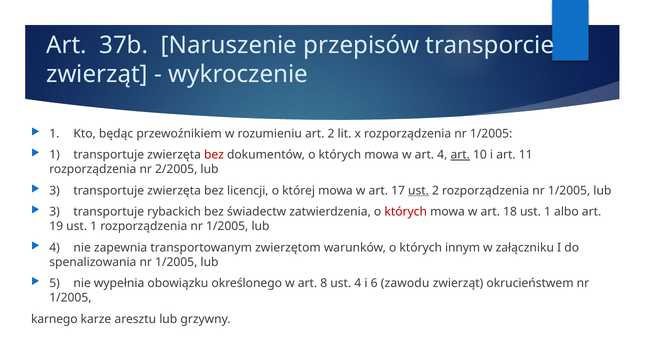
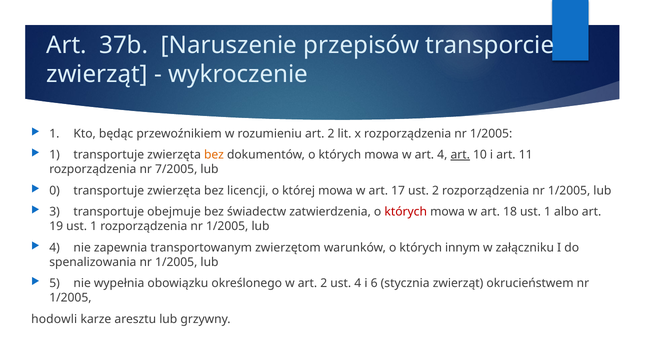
bez colour: red -> orange (214, 155)
2/2005: 2/2005 -> 7/2005 (176, 169)
3: 3 -> 0 (55, 191)
ust underline: present -> none (419, 191)
rybackich: rybackich -> obejmuje (174, 212)
w art 8: 8 -> 2 (324, 283)
zawodu: zawodu -> stycznia (405, 283)
karnego: karnego -> hodowli (54, 319)
